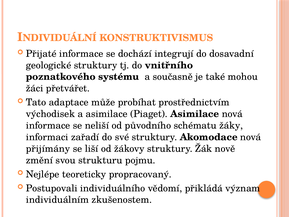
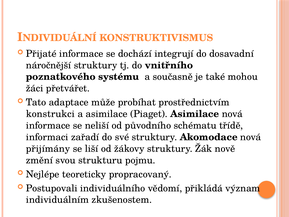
geologické: geologické -> náročnější (49, 65)
východisek: východisek -> konstrukci (50, 114)
žáky: žáky -> třídě (231, 125)
